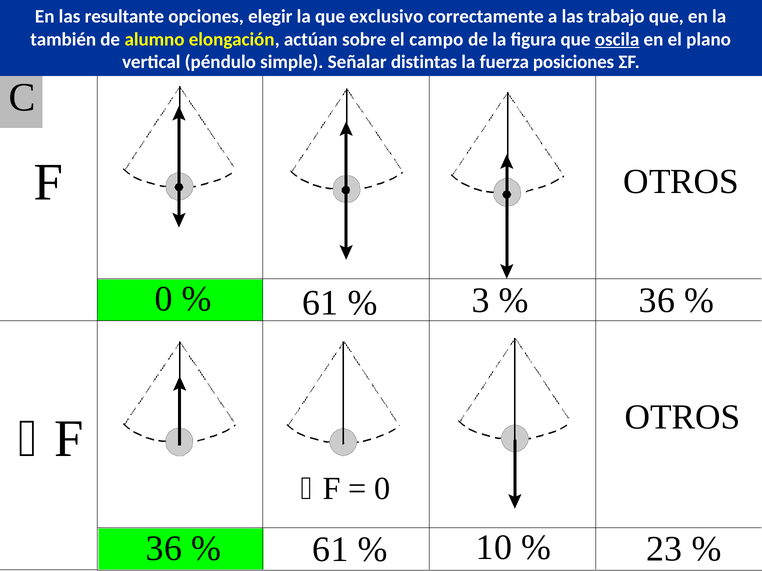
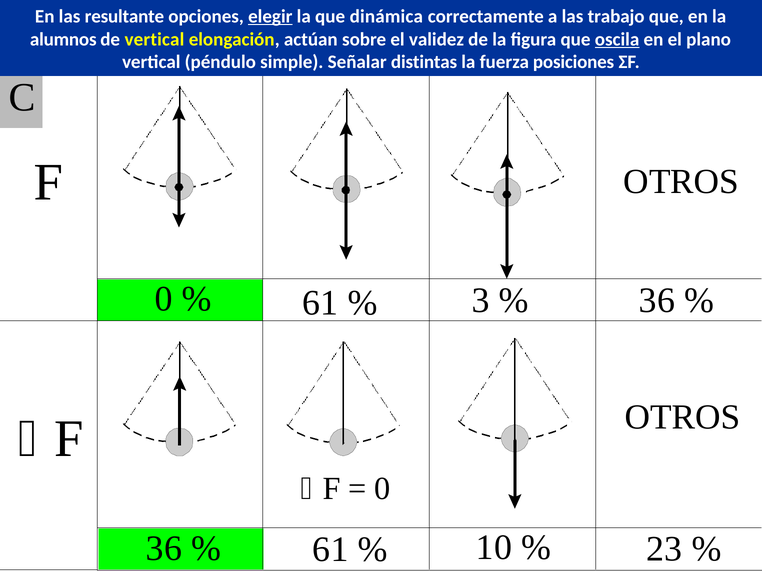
elegir underline: none -> present (270, 16)
exclusivo: exclusivo -> dinámica (386, 16)
también: también -> alumnos (63, 39)
de alumno: alumno -> vertical (154, 39)
campo: campo -> validez (436, 39)
